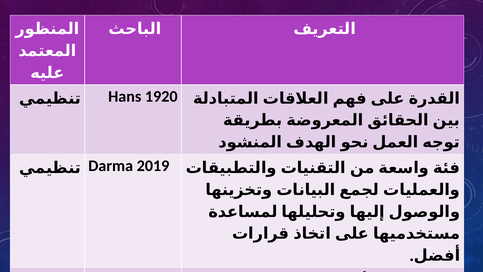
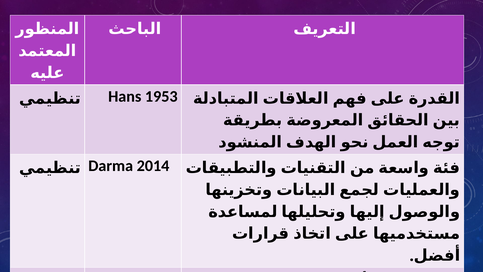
1920: 1920 -> 1953 (161, 96)
2019: 2019 -> 2014 (153, 166)
